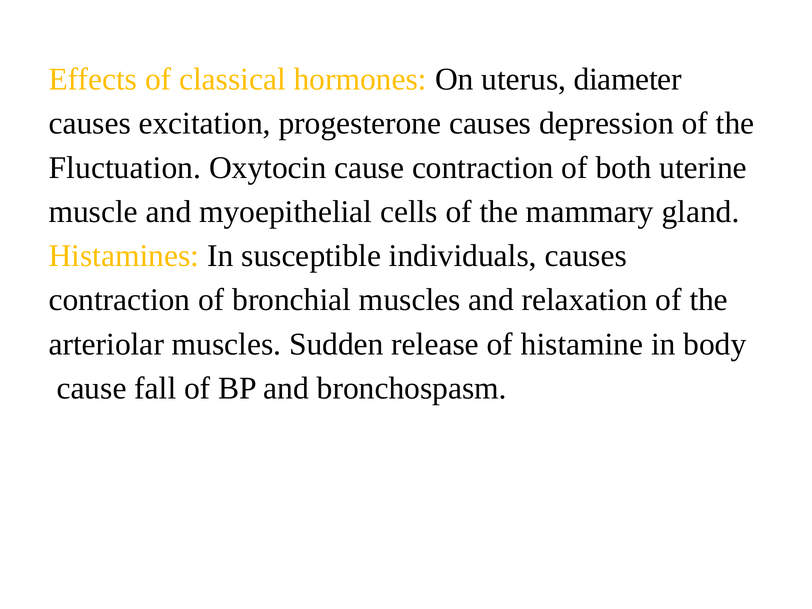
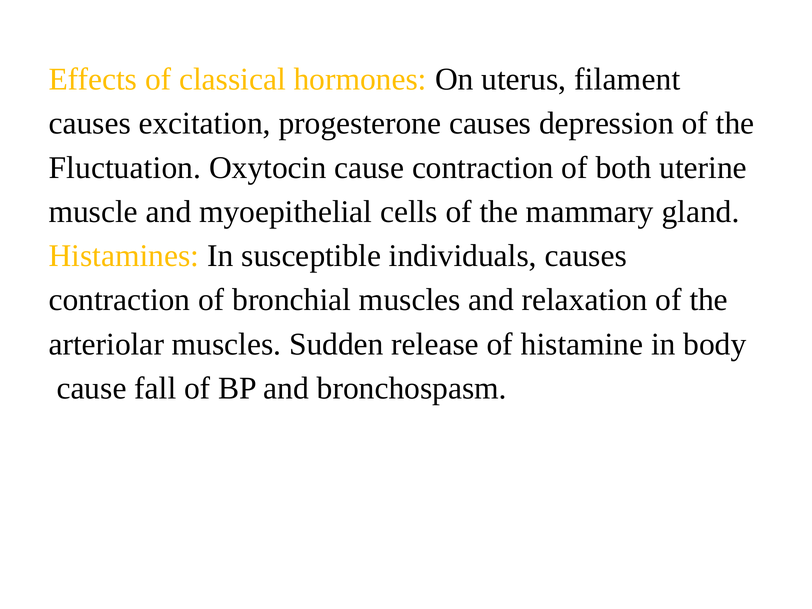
diameter: diameter -> filament (627, 79)
